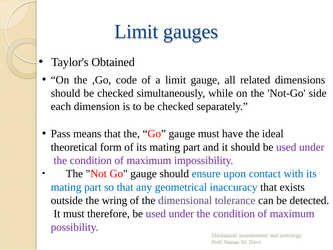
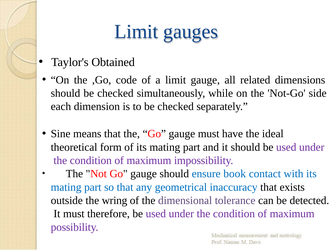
Pass: Pass -> Sine (61, 134)
upon: upon -> book (235, 174)
